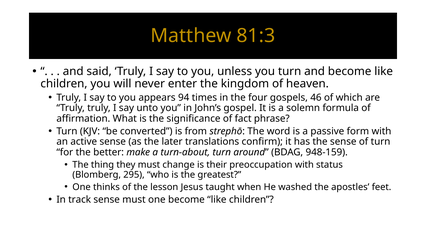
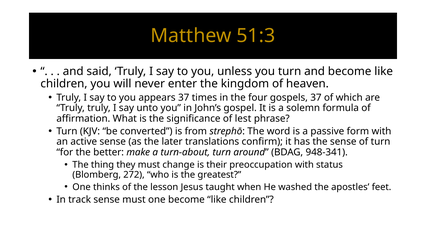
81:3: 81:3 -> 51:3 (256, 36)
appears 94: 94 -> 37 (184, 98)
gospels 46: 46 -> 37 (316, 98)
fact: fact -> lest (243, 119)
948-159: 948-159 -> 948-341 (327, 153)
295: 295 -> 272 (134, 175)
